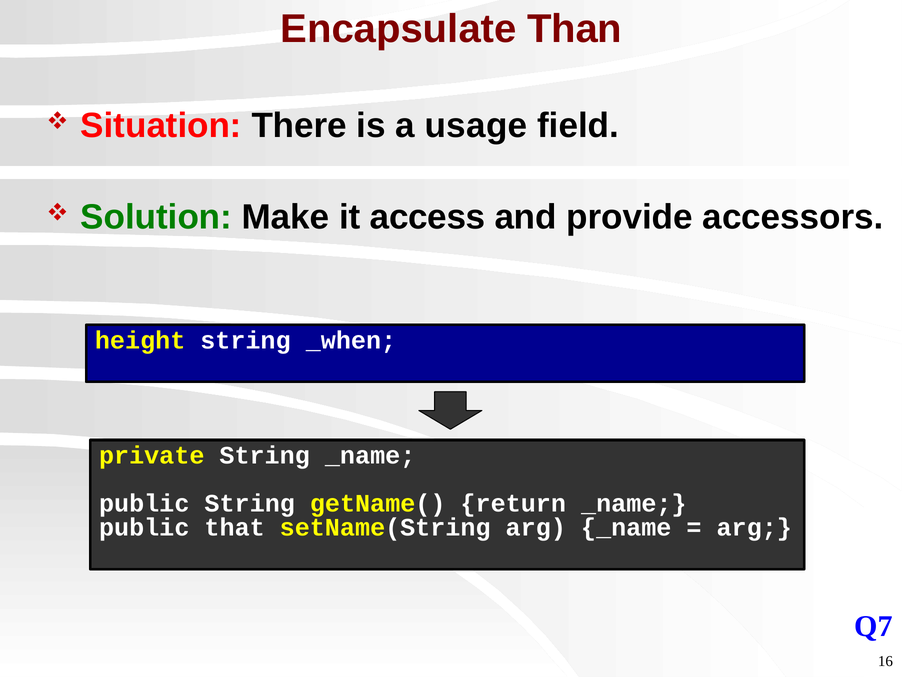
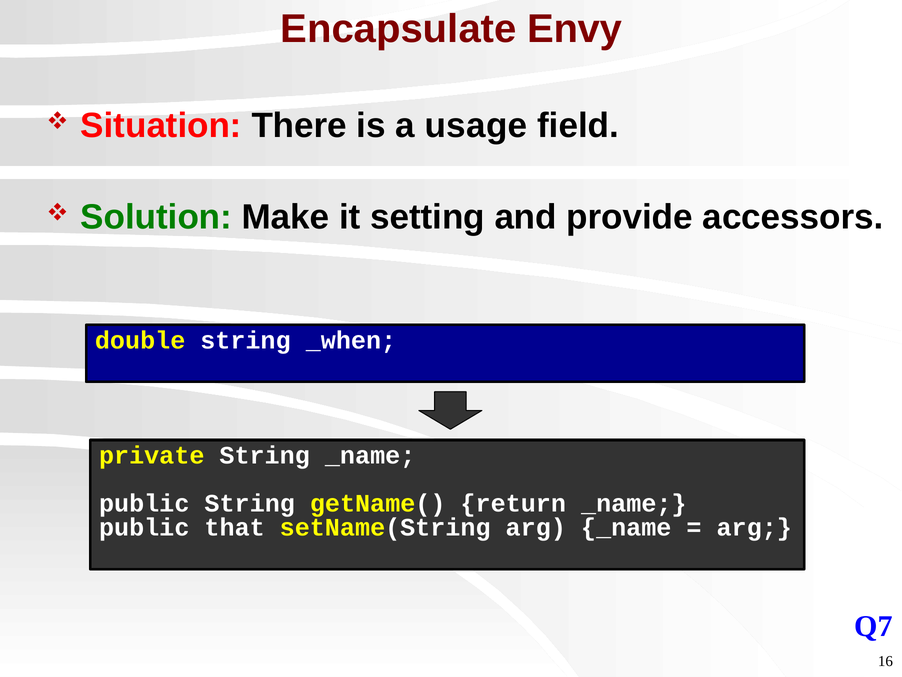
Than: Than -> Envy (575, 29)
access: access -> setting (427, 217)
height: height -> double (140, 340)
